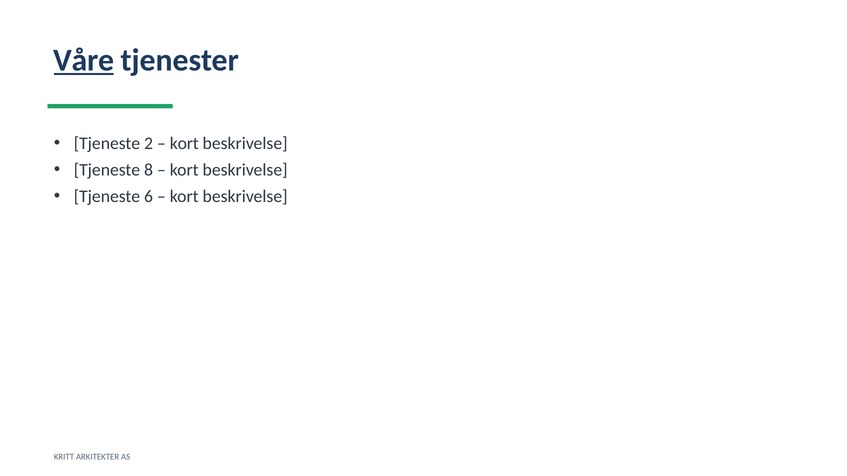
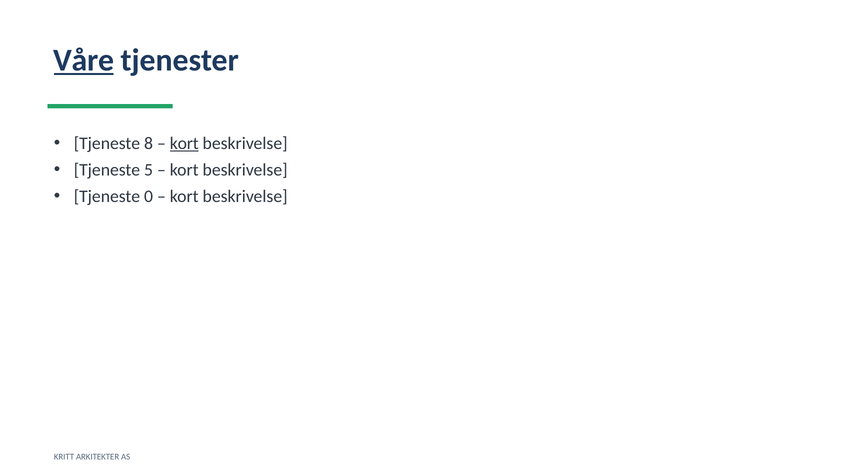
2: 2 -> 8 (148, 143)
kort underline: none -> present (184, 143)
8: 8 -> 5 (148, 170)
6: 6 -> 0 (148, 196)
